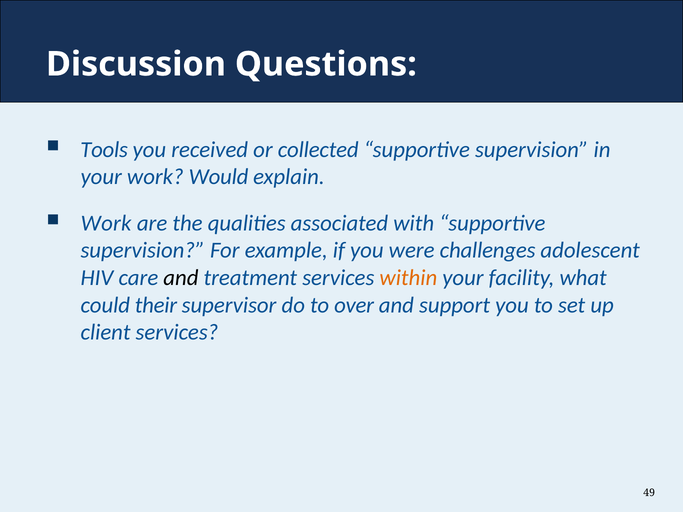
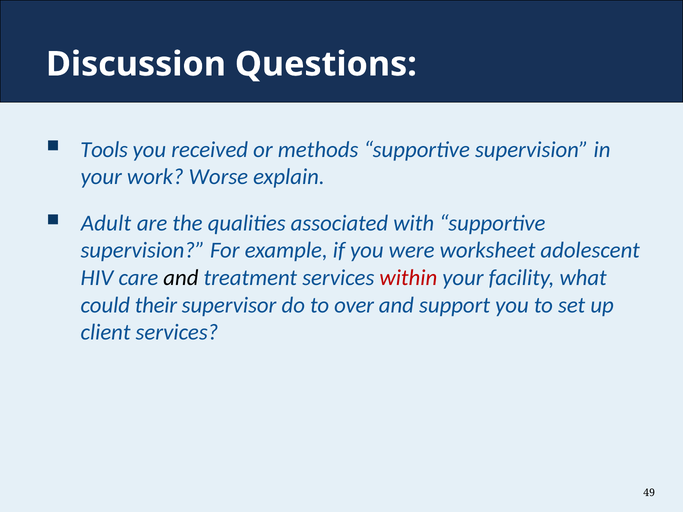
collected: collected -> methods (318, 150)
Would: Would -> Worse (218, 177)
Work: Work -> Adult (106, 223)
challenges: challenges -> worksheet (488, 251)
within colour: orange -> red (408, 278)
